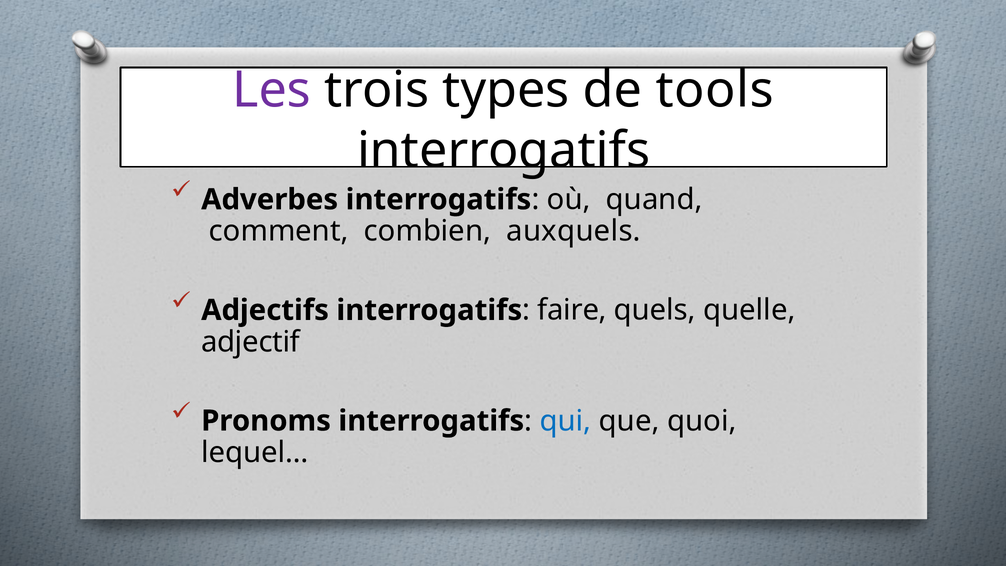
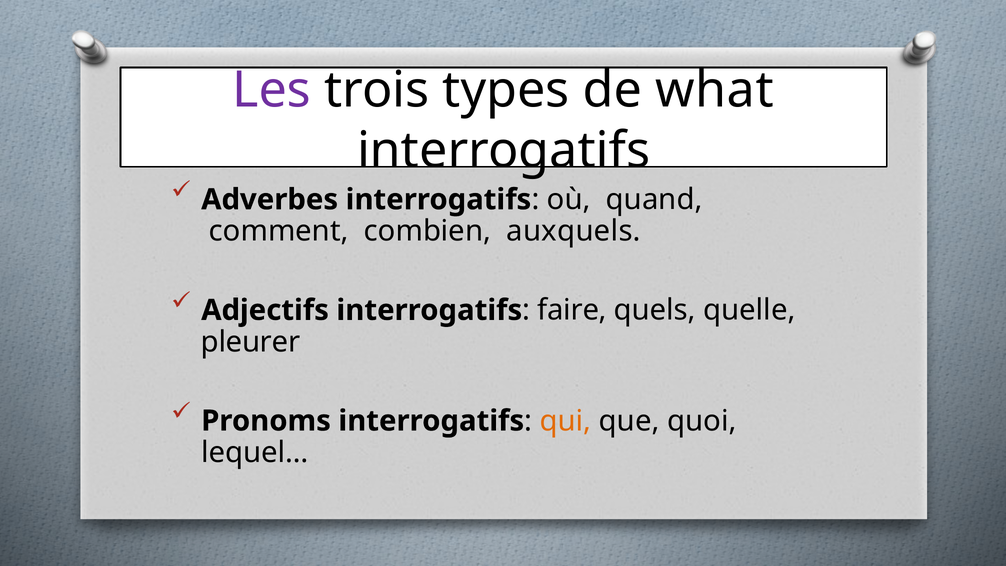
tools: tools -> what (715, 90)
adjectif: adjectif -> pleurer (251, 342)
qui colour: blue -> orange (565, 421)
